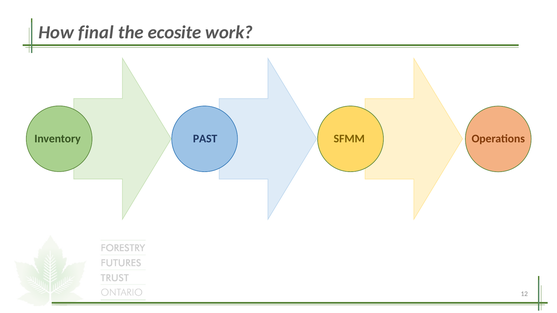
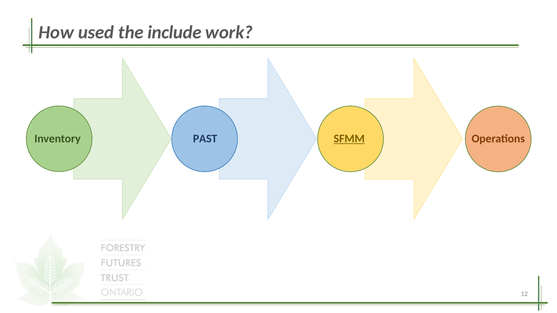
final: final -> used (96, 32)
ecosite: ecosite -> include (175, 32)
SFMM underline: none -> present (349, 139)
